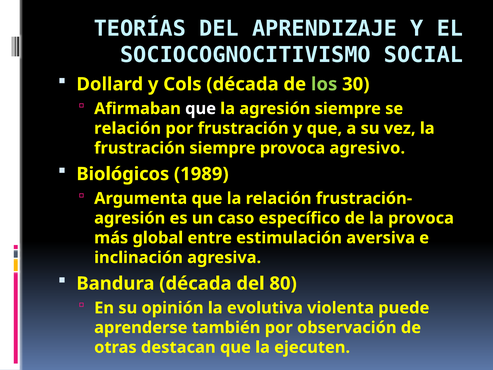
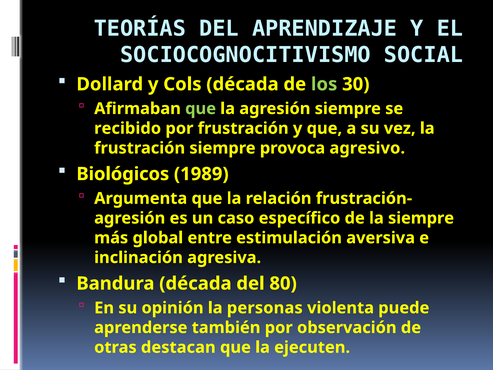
que colour: white -> light green (201, 109)
relación: relación -> recibido (128, 128)
la provoca: provoca -> siempre (421, 218)
evolutiva: evolutiva -> personas (265, 308)
